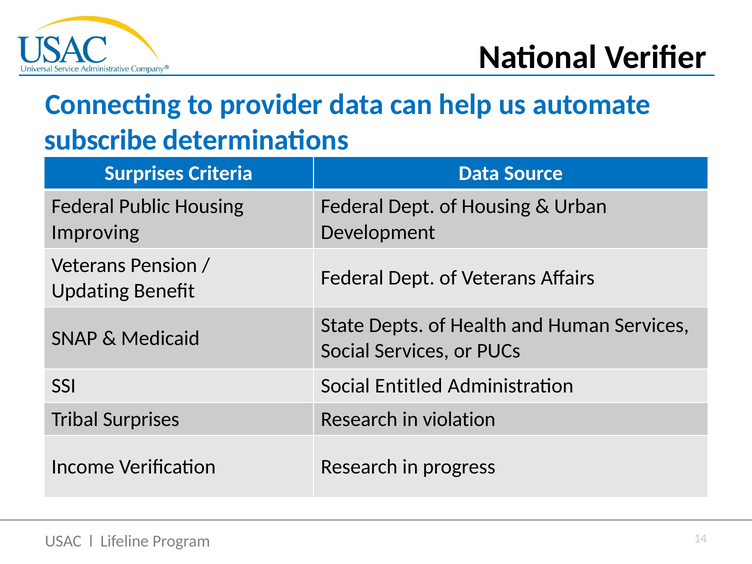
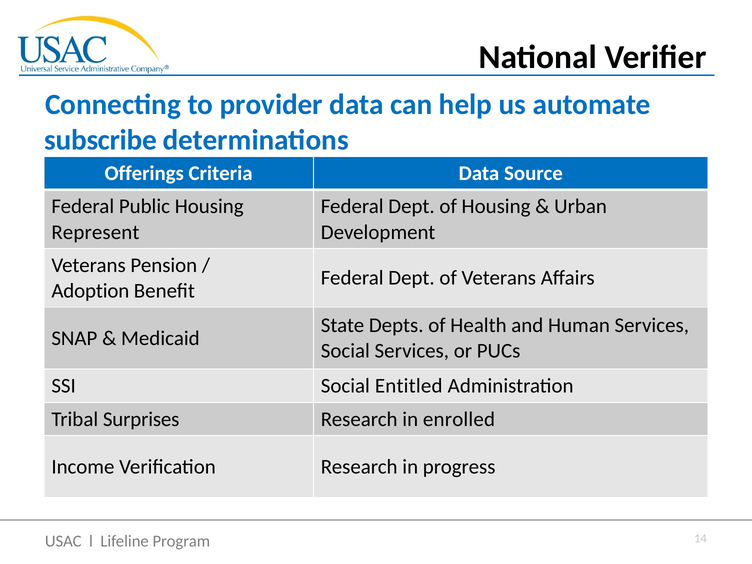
Surprises: Surprises -> Offerings (144, 173)
Improving: Improving -> Represent (95, 232)
Updating: Updating -> Adoption (90, 291)
violation: violation -> enrolled (459, 419)
